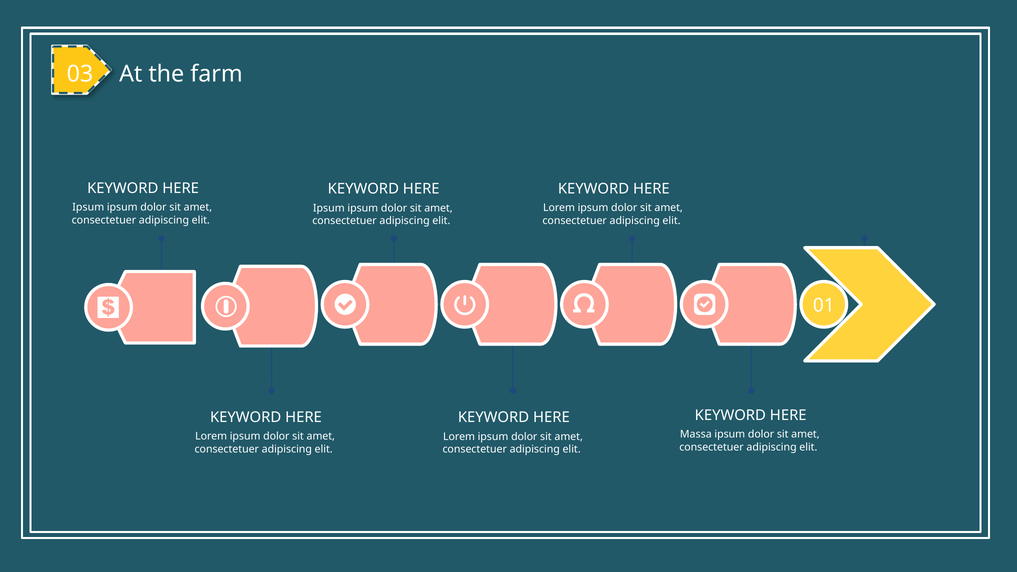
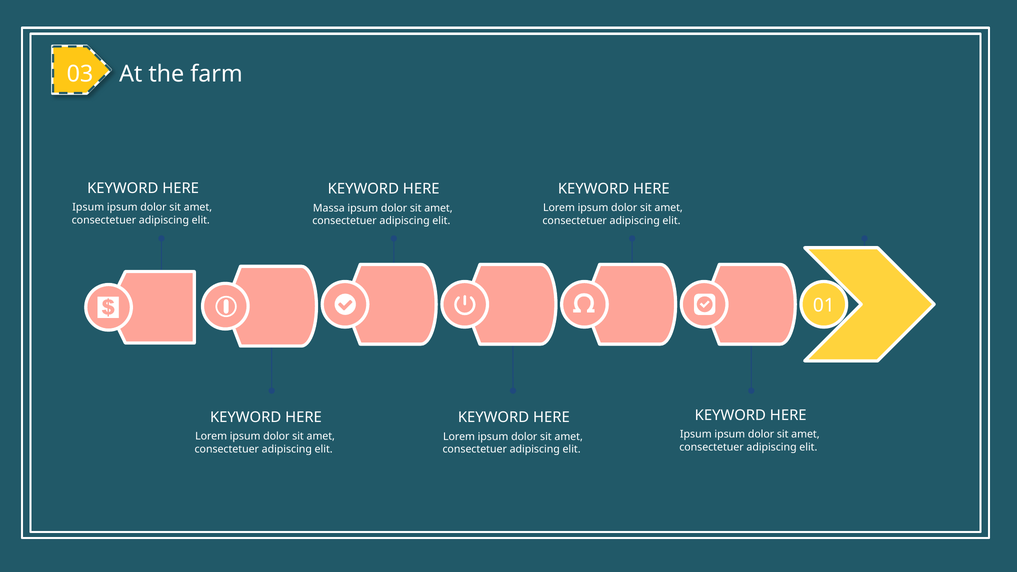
Ipsum: Ipsum -> Massa (329, 208)
Massa: Massa -> Ipsum (696, 434)
